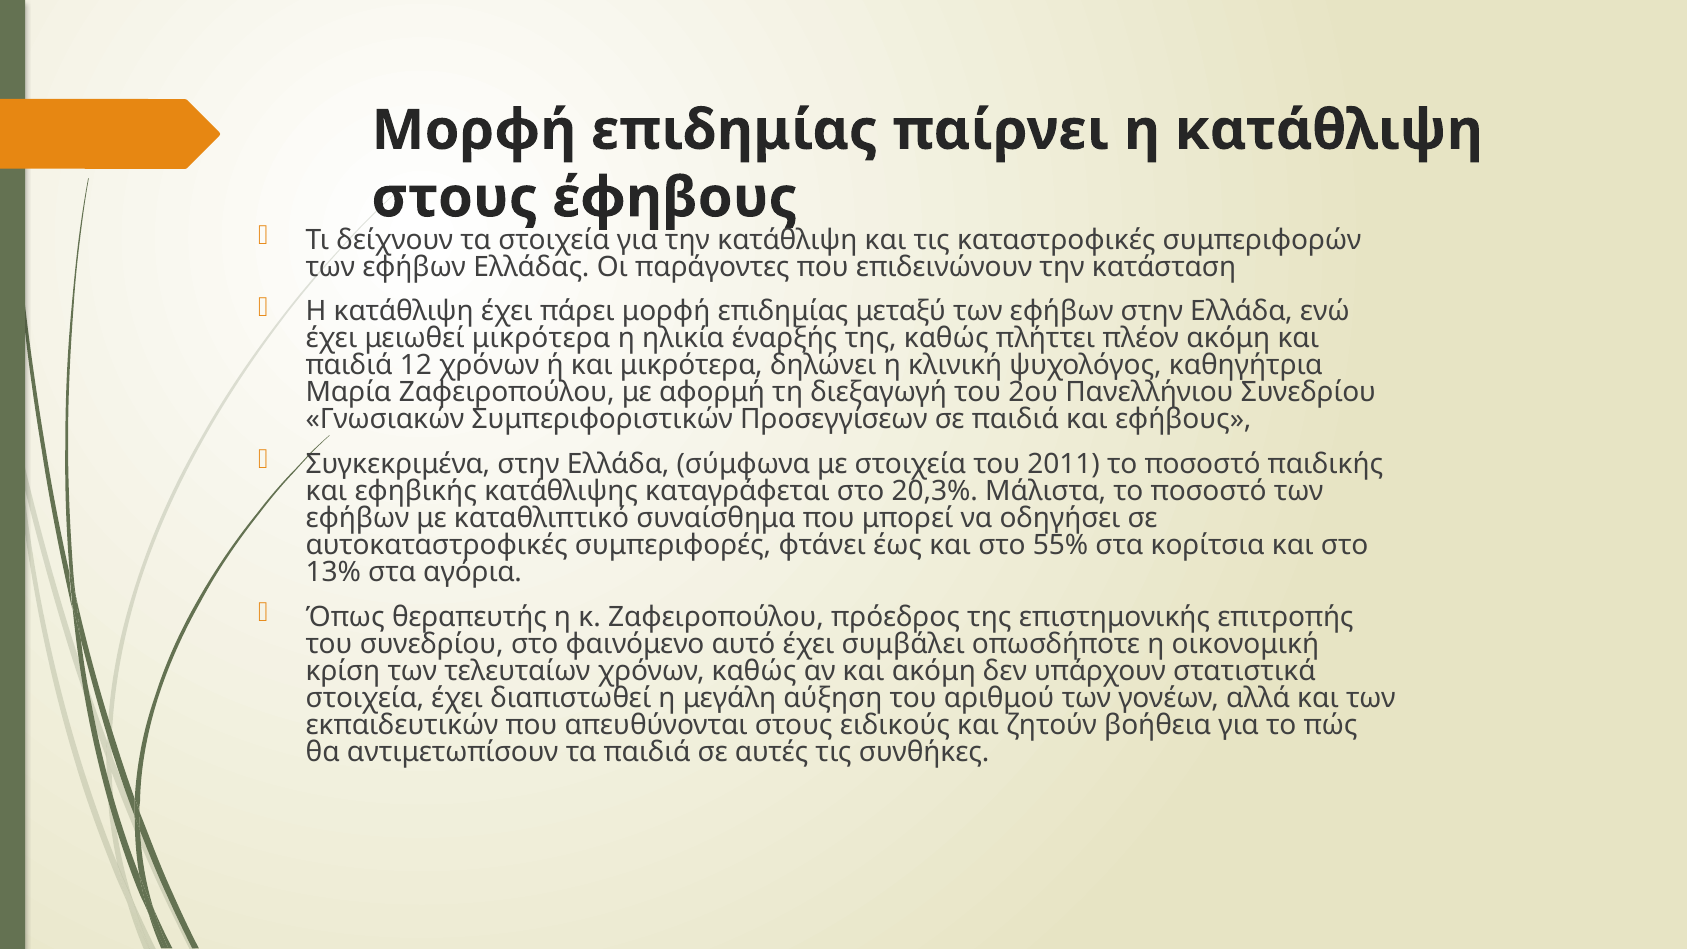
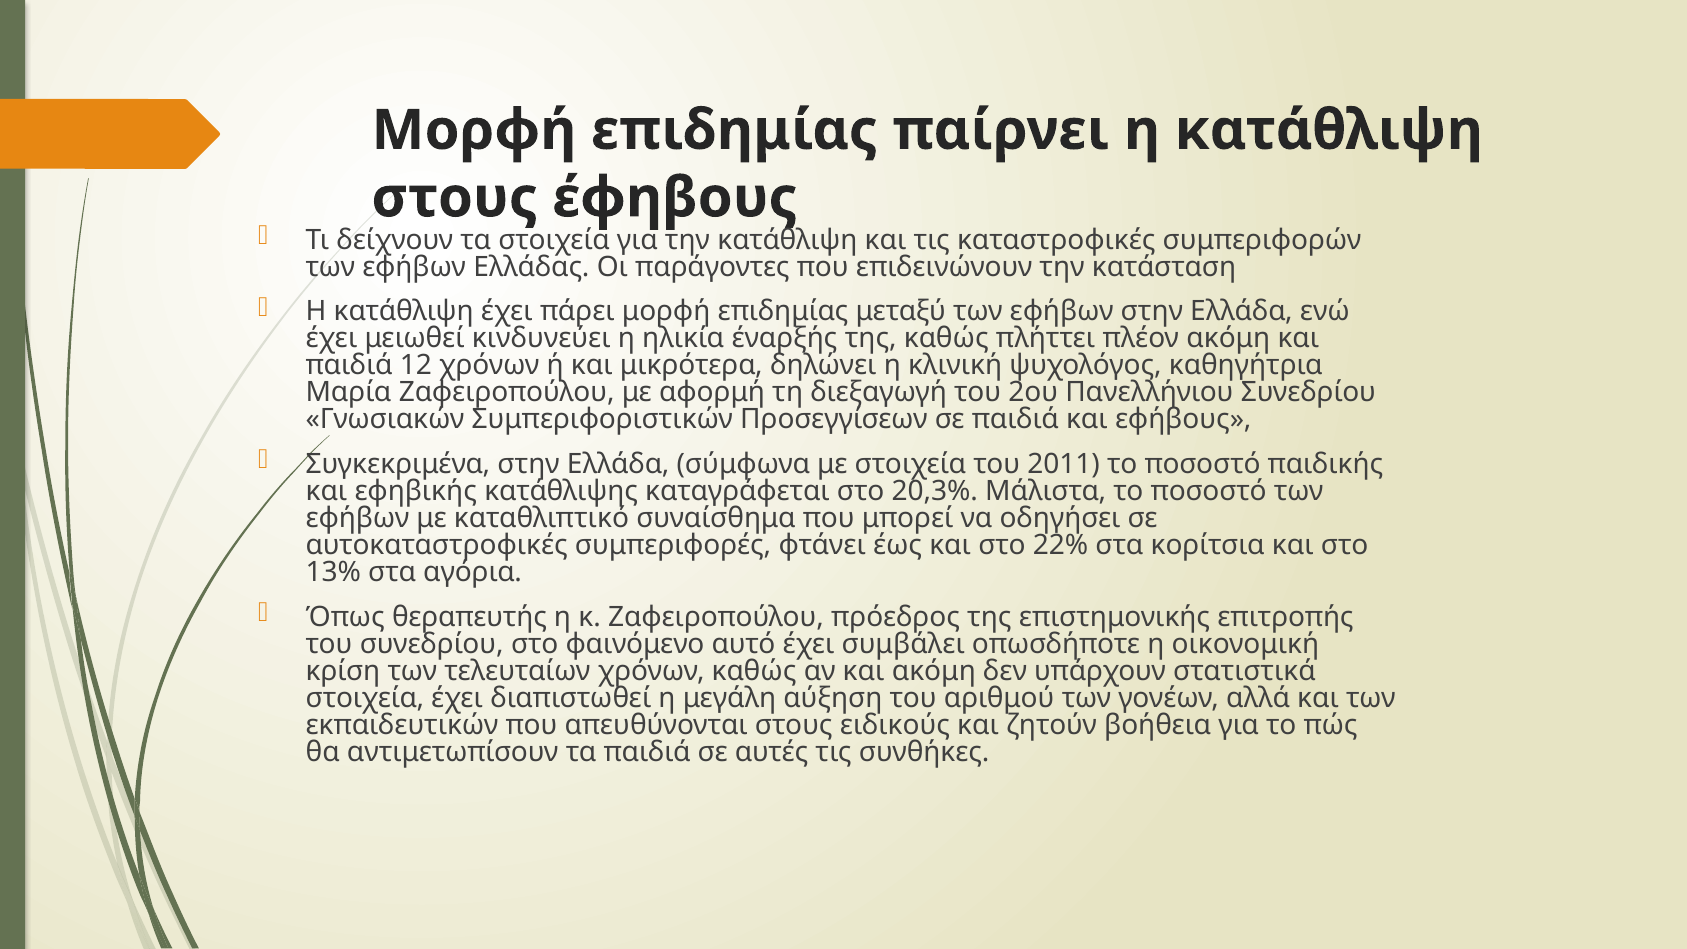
μειωθεί μικρότερα: μικρότερα -> κινδυνεύει (541, 339)
55%: 55% -> 22% (1061, 545)
